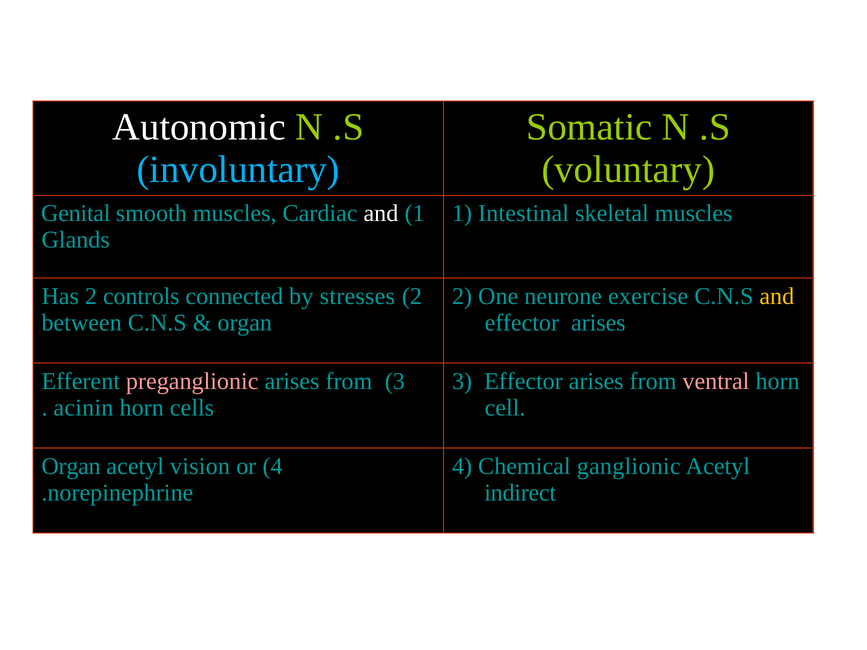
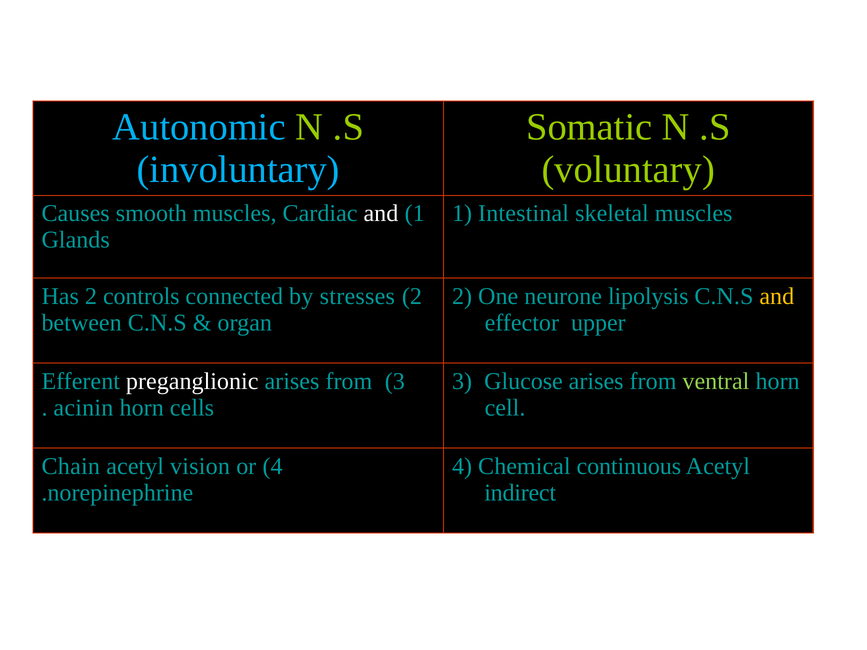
Autonomic colour: white -> light blue (199, 127)
Genital: Genital -> Causes (76, 213)
exercise: exercise -> lipolysis (648, 296)
arises: arises -> upper (598, 323)
preganglionic colour: pink -> white (192, 381)
3 Effector: Effector -> Glucose (523, 381)
ventral colour: pink -> light green (716, 381)
Organ: Organ -> Chain (71, 466)
ganglionic: ganglionic -> continuous (629, 466)
